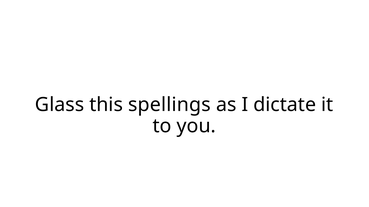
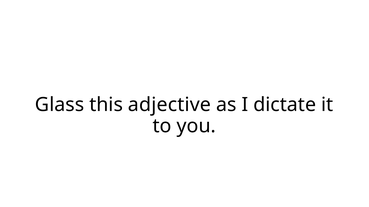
spellings: spellings -> adjective (169, 105)
